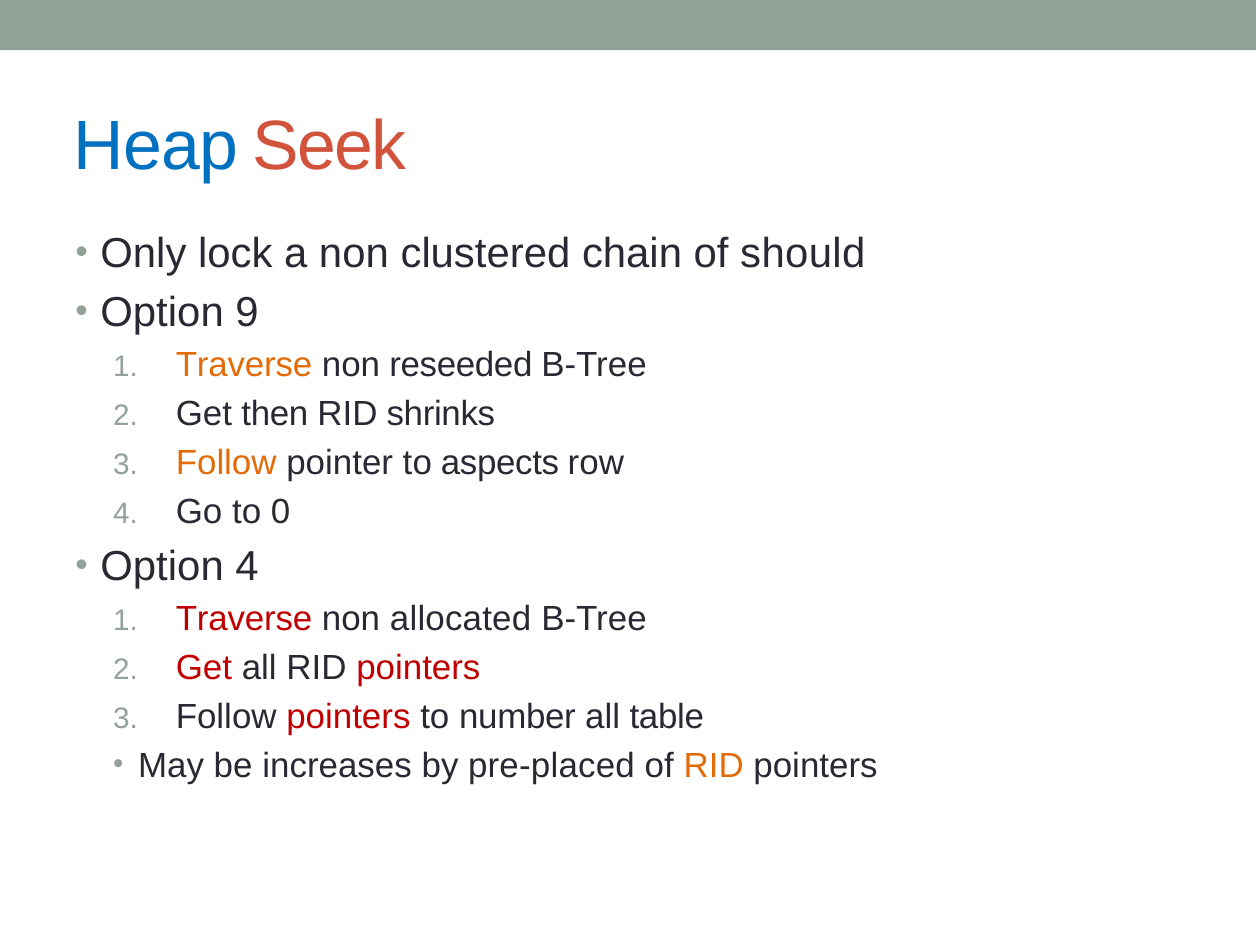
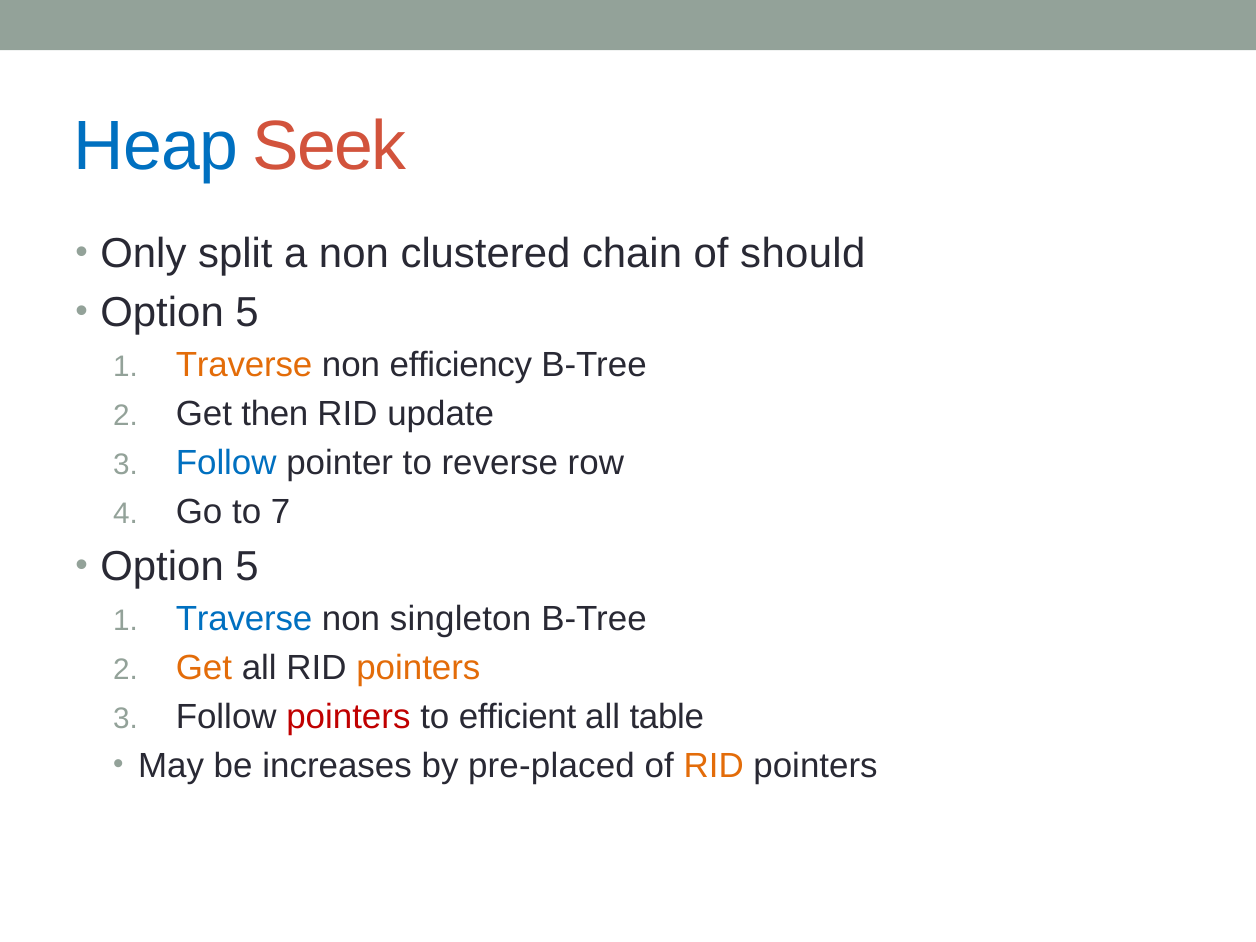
lock: lock -> split (235, 254)
9: 9 -> 5 (247, 313)
reseeded: reseeded -> efficiency (461, 365)
shrinks: shrinks -> update (441, 414)
Follow colour: orange -> blue (226, 463)
aspects: aspects -> reverse (500, 463)
0: 0 -> 7 (281, 512)
4: 4 -> 5 (247, 567)
Traverse colour: red -> blue (244, 619)
allocated: allocated -> singleton (461, 619)
Get colour: red -> orange (204, 668)
pointers colour: red -> orange (418, 668)
number: number -> efficient (518, 717)
